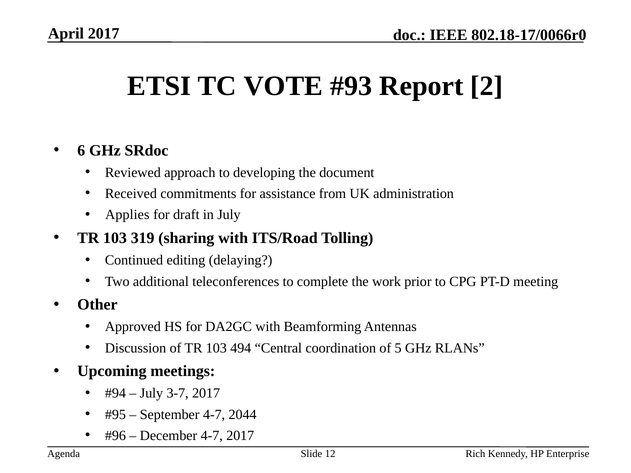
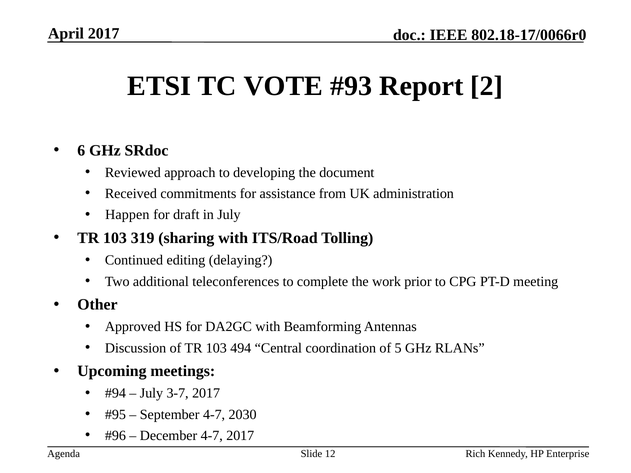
Applies: Applies -> Happen (127, 215)
2044: 2044 -> 2030 (243, 415)
